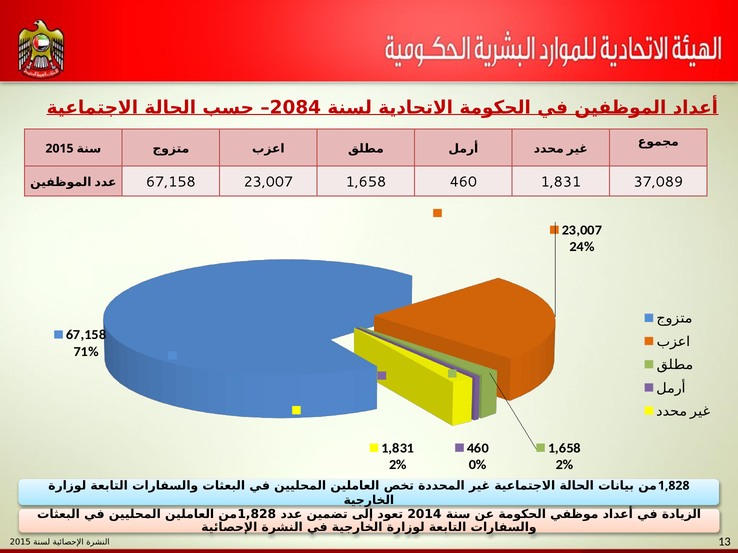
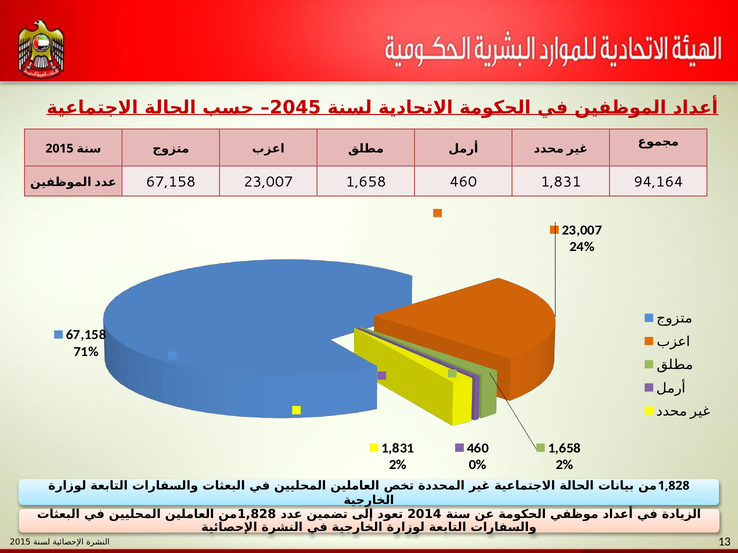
2084: 2084 -> 2045 (295, 108)
37,089: 37,089 -> 94,164 (658, 182)
